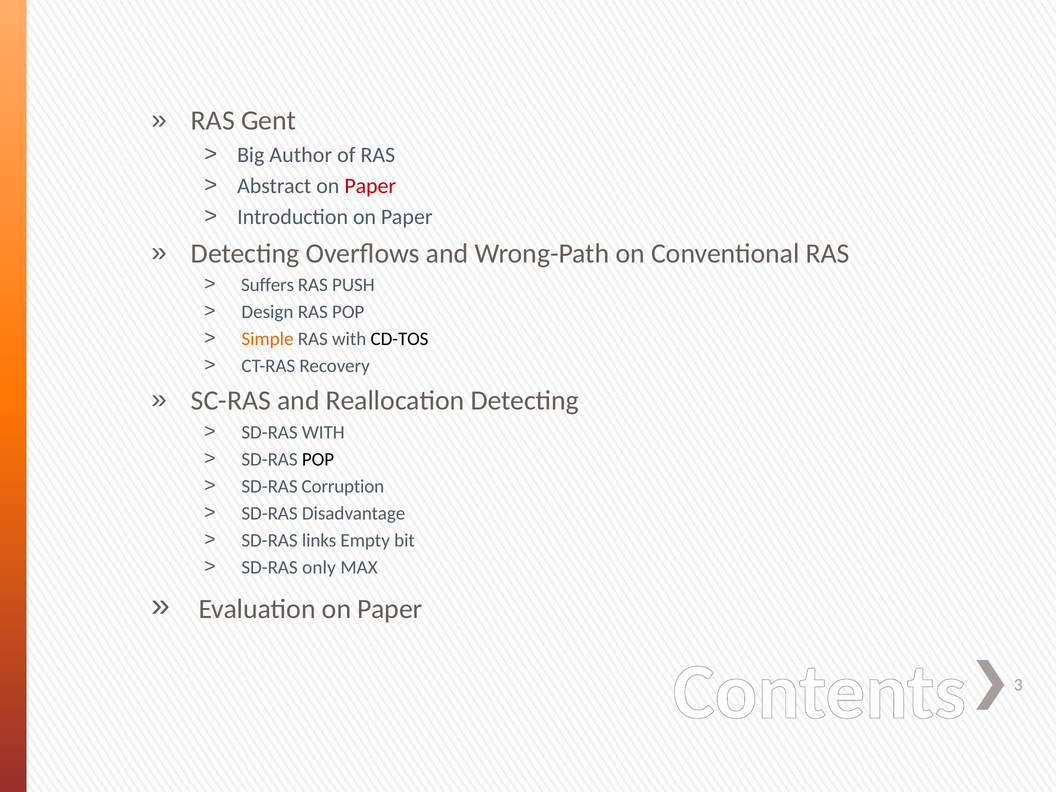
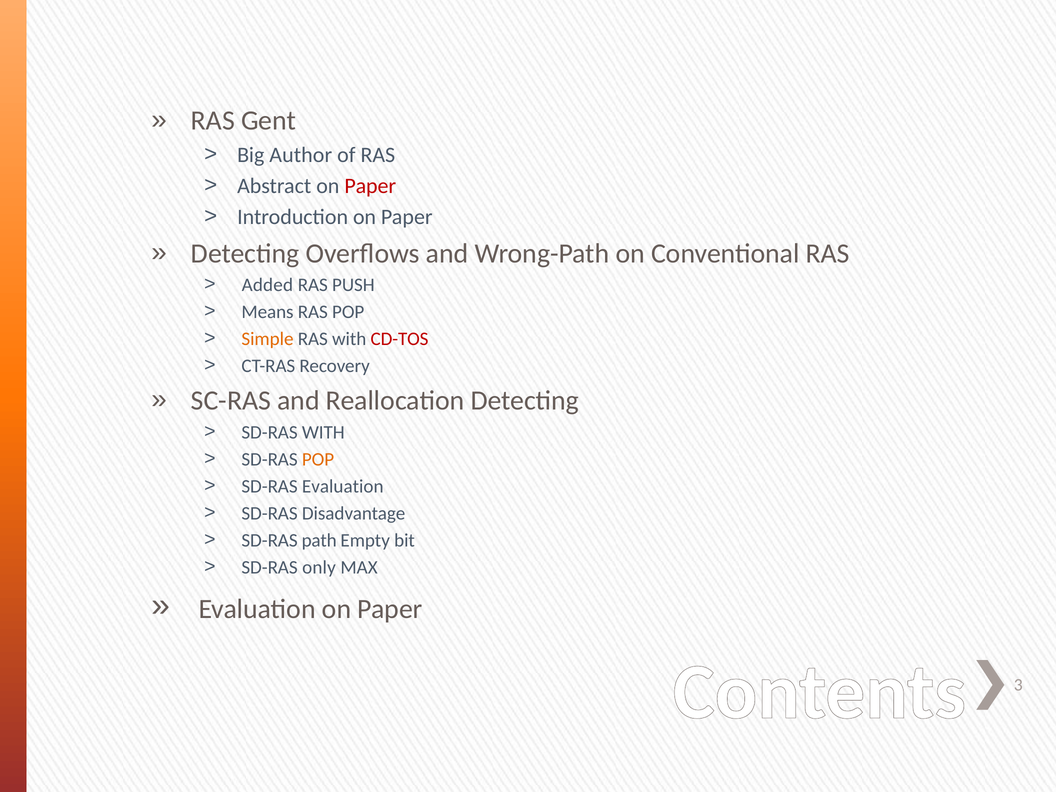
Suffers: Suffers -> Added (267, 285)
Design: Design -> Means (267, 312)
CD-TOS colour: black -> red (400, 339)
POP colour: black -> orange (318, 459)
SD-RAS Corruption: Corruption -> Evaluation (343, 486)
links: links -> path (319, 540)
